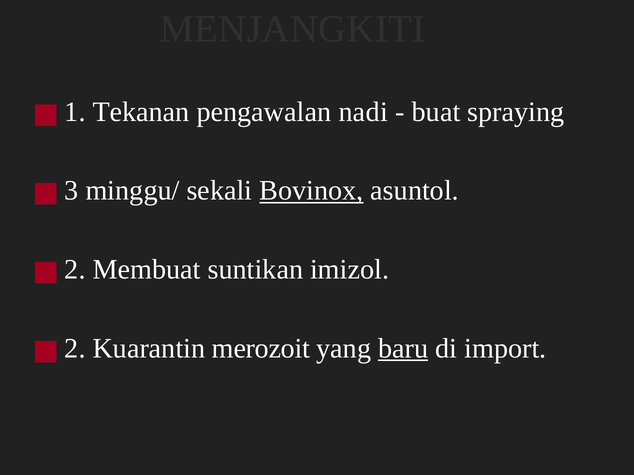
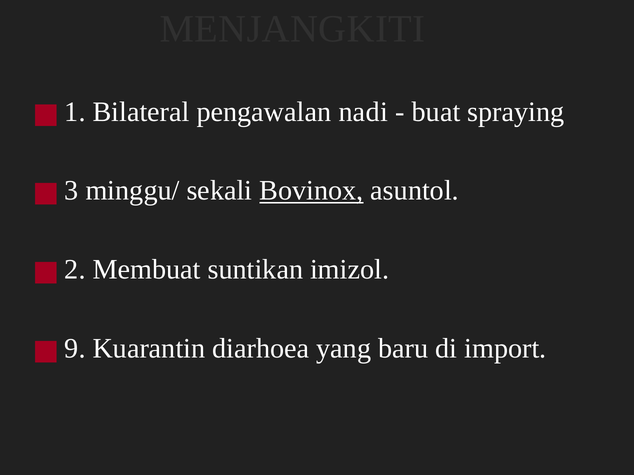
Tekanan: Tekanan -> Bilateral (141, 112)
2: 2 -> 9 (75, 349)
merozoit: merozoit -> diarhoea (261, 349)
baru underline: present -> none (403, 349)
